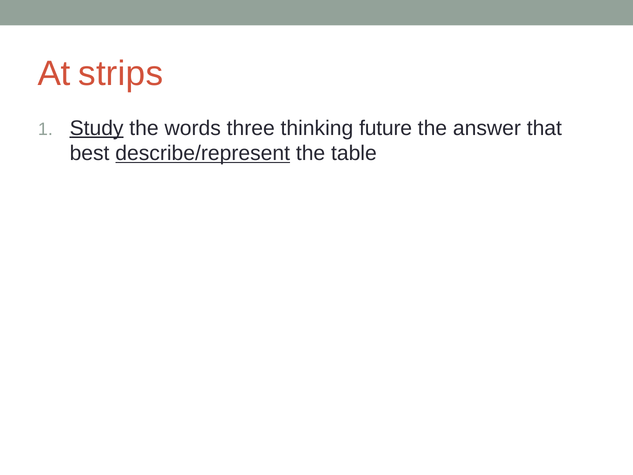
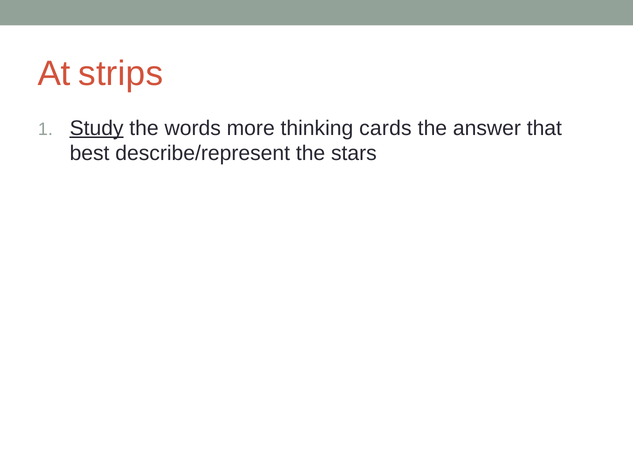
three: three -> more (251, 128)
future: future -> cards (385, 128)
describe/represent underline: present -> none (203, 153)
table: table -> stars (354, 153)
